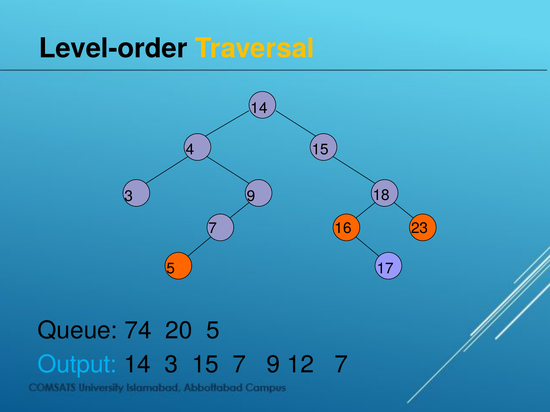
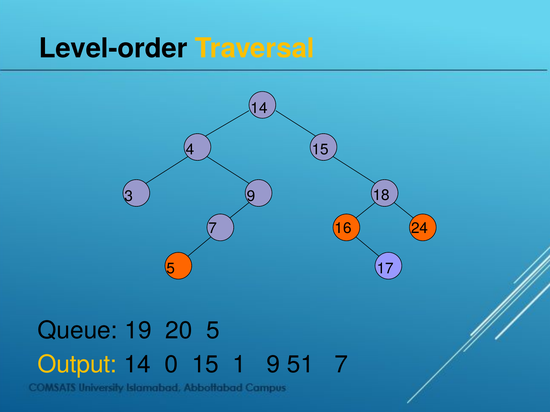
23: 23 -> 24 (420, 228)
74: 74 -> 19 (138, 331)
Output colour: light blue -> yellow (77, 365)
14 3: 3 -> 0 (171, 365)
15 7: 7 -> 1 (239, 365)
12: 12 -> 51 (300, 365)
